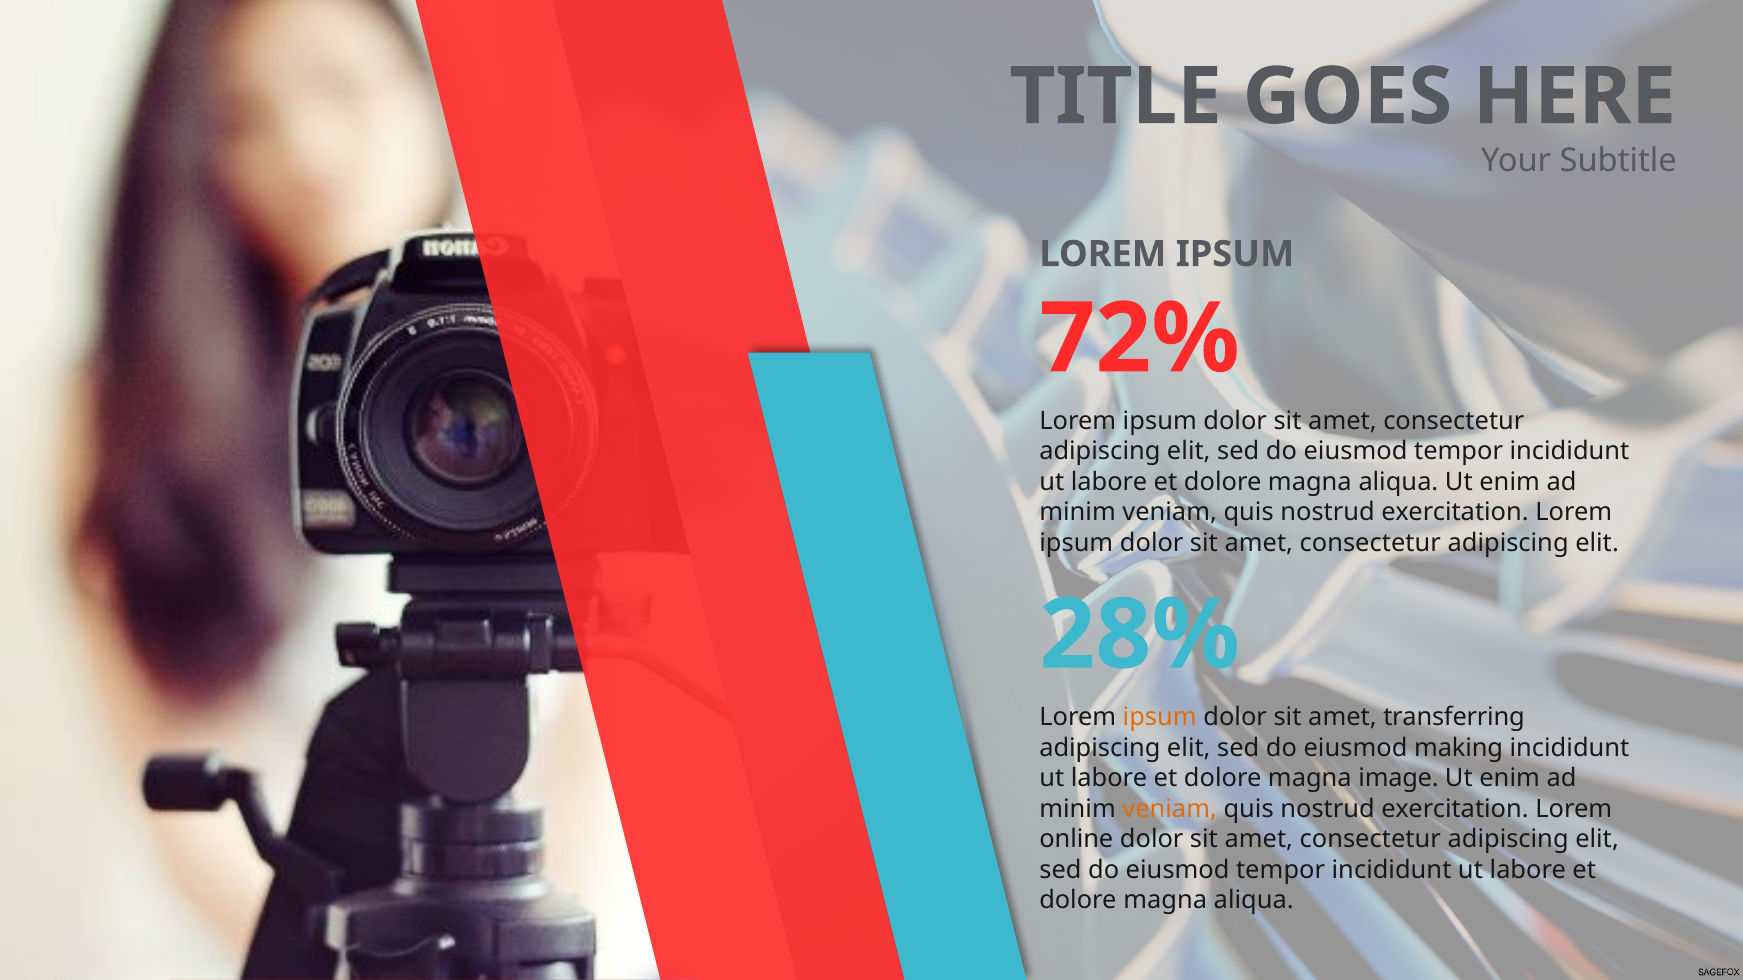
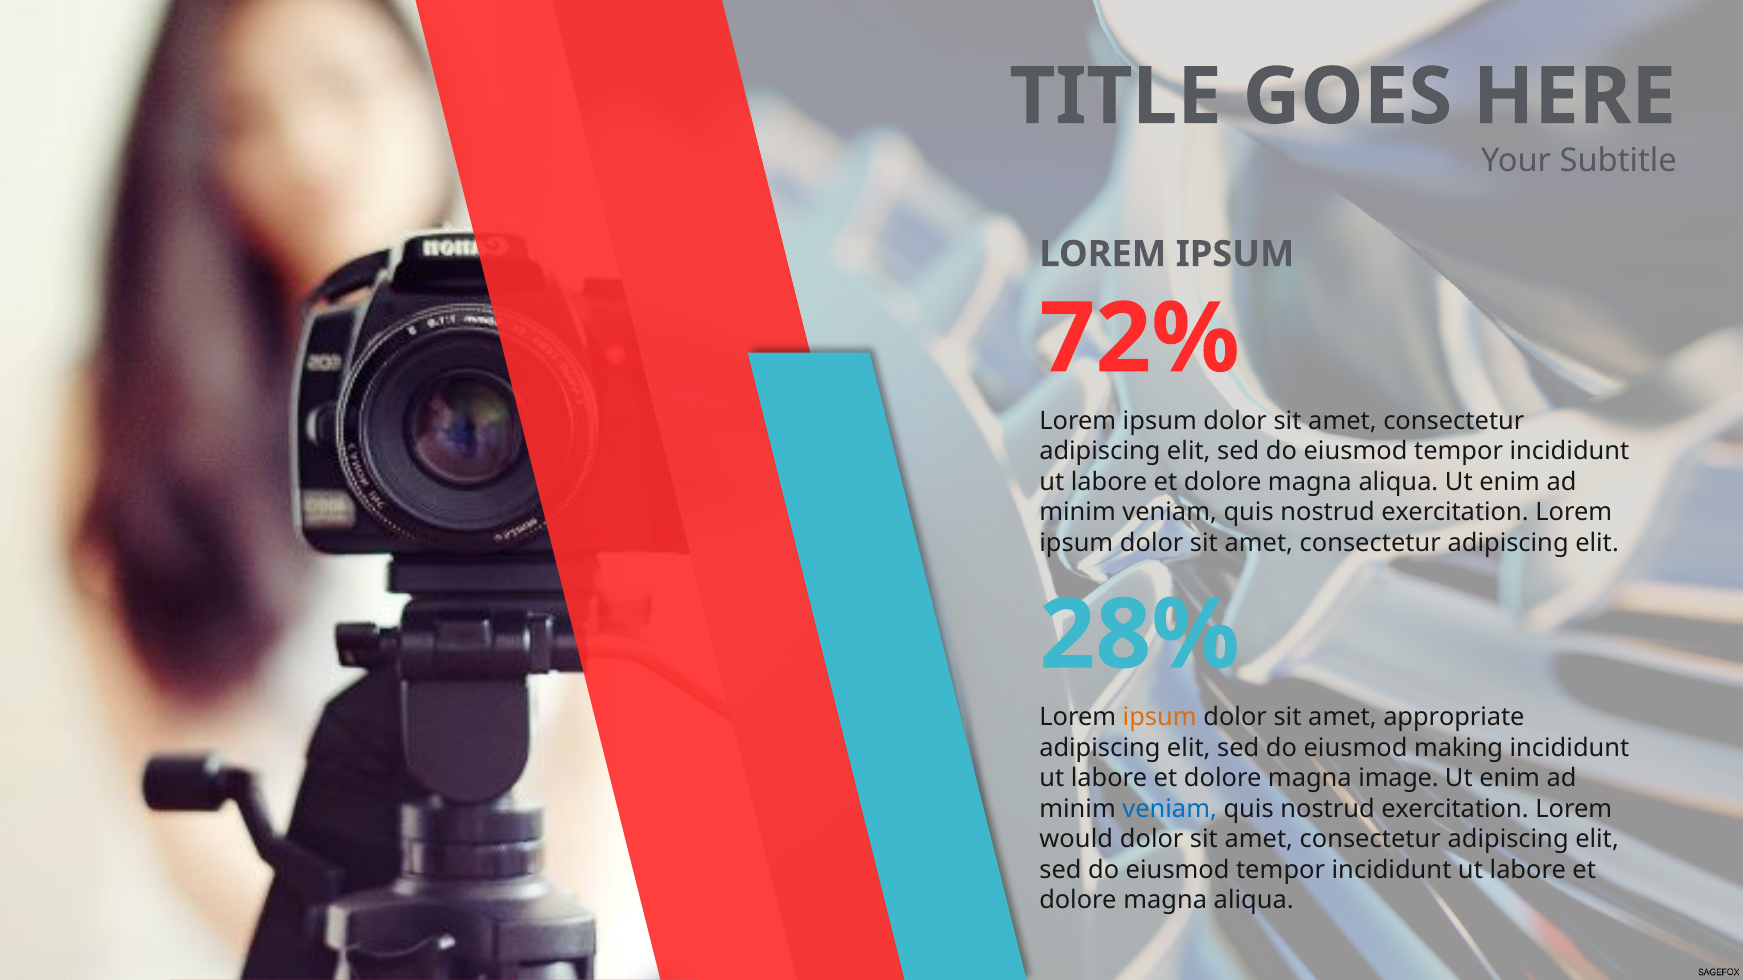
transferring: transferring -> appropriate (1454, 718)
veniam colour: orange -> blue (1170, 809)
online: online -> would (1076, 840)
